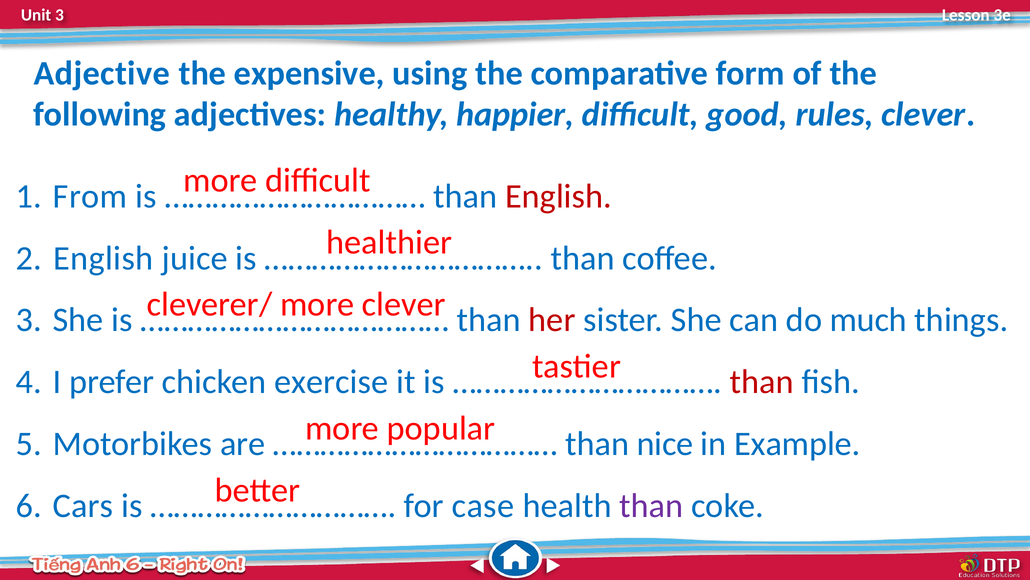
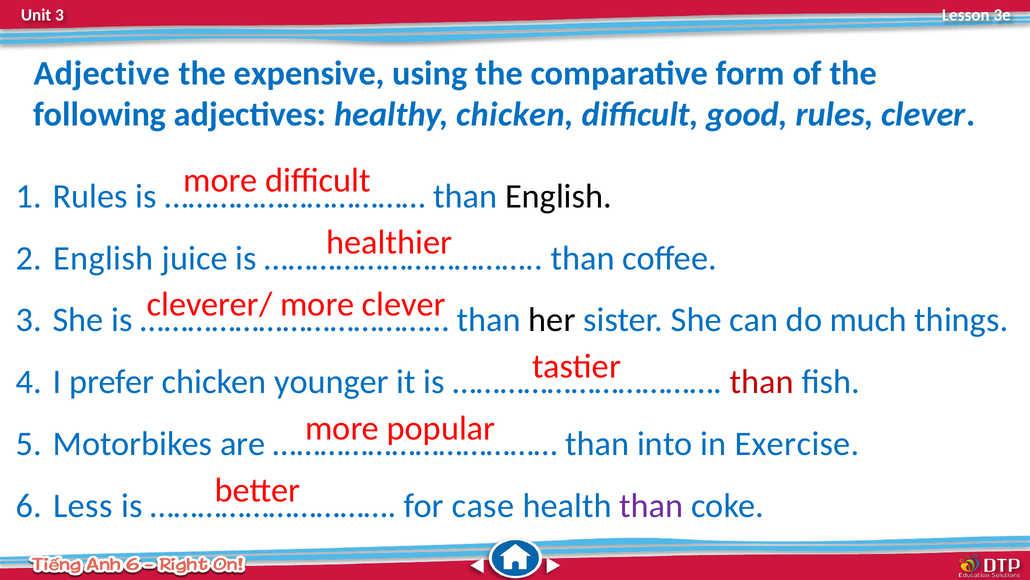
healthy happier: happier -> chicken (515, 114)
From: From -> Rules (90, 196)
English colour: red -> black (559, 196)
her colour: red -> black (552, 320)
exercise: exercise -> younger (331, 382)
nice: nice -> into (665, 443)
Example: Example -> Exercise (797, 443)
Cars: Cars -> Less (83, 505)
